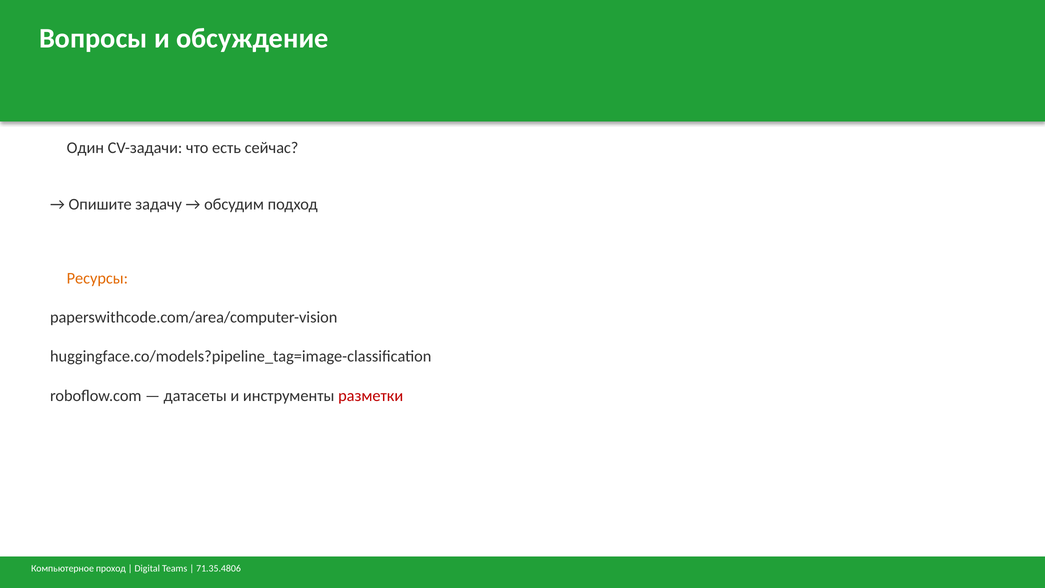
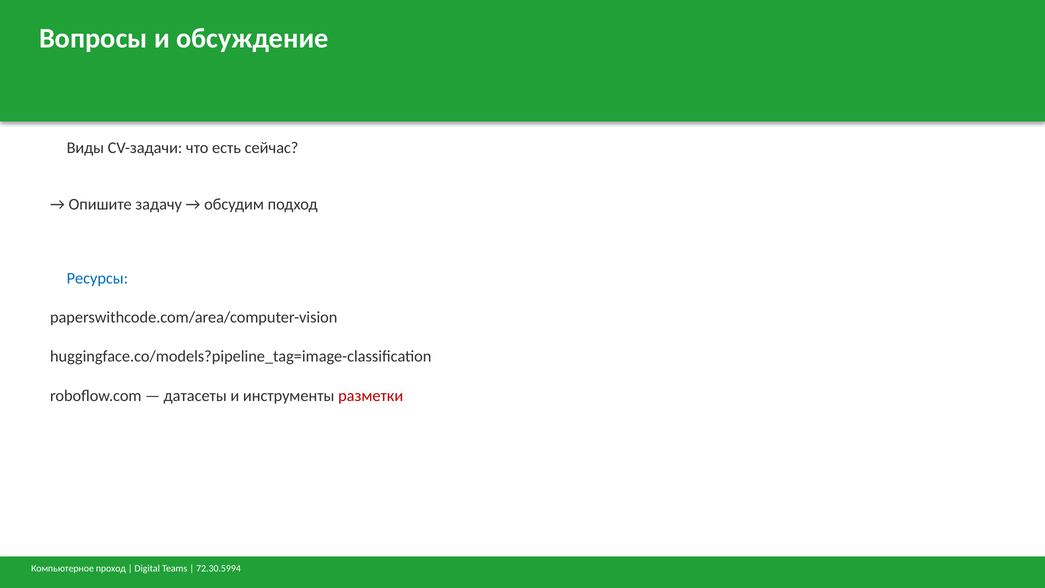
Один: Один -> Виды (85, 148)
Ресурсы colour: orange -> blue (97, 278)
71.35.4806: 71.35.4806 -> 72.30.5994 (219, 569)
